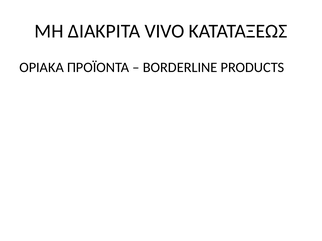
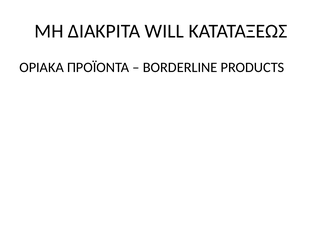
VIVO: VIVO -> WILL (164, 31)
